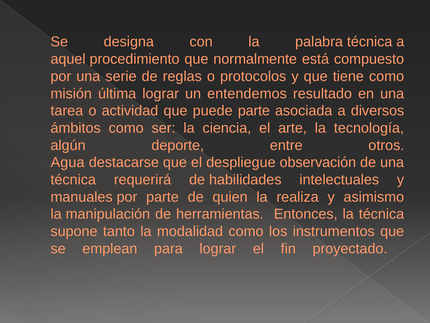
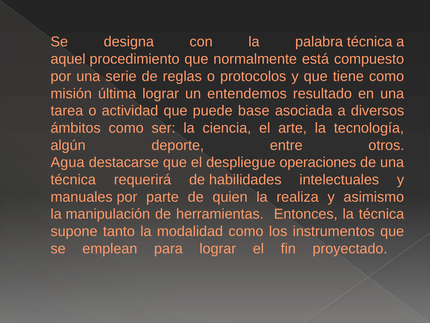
puede parte: parte -> base (254, 111)
observación: observación -> operaciones (318, 162)
